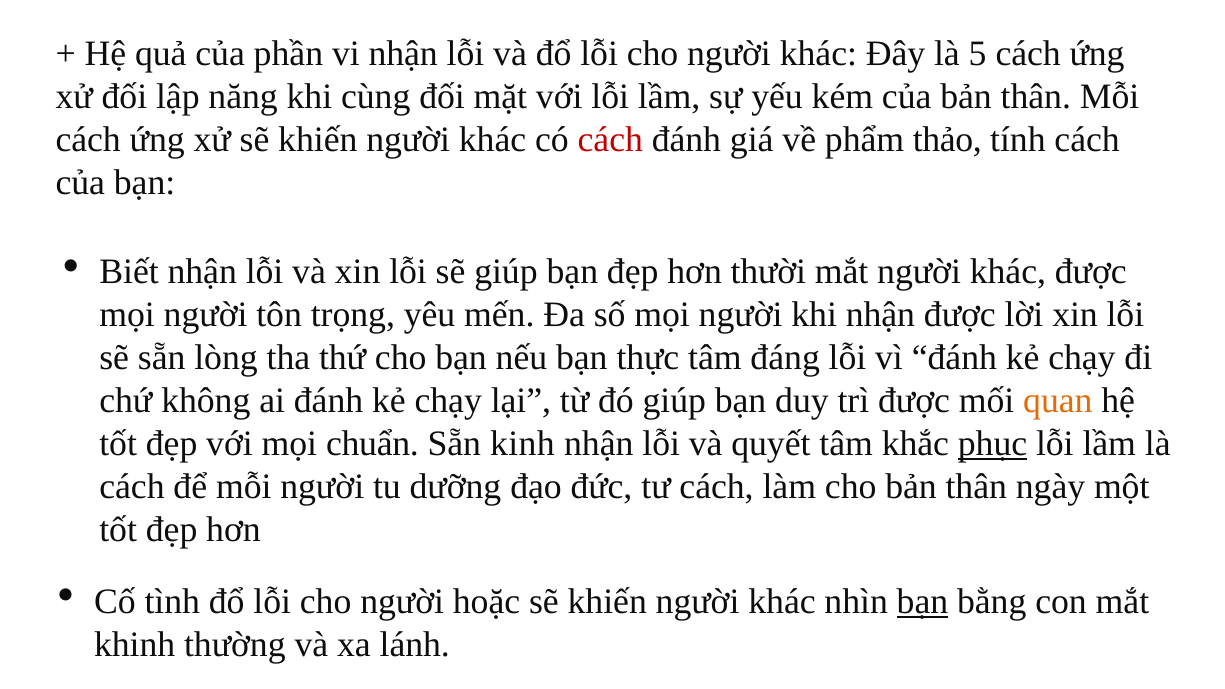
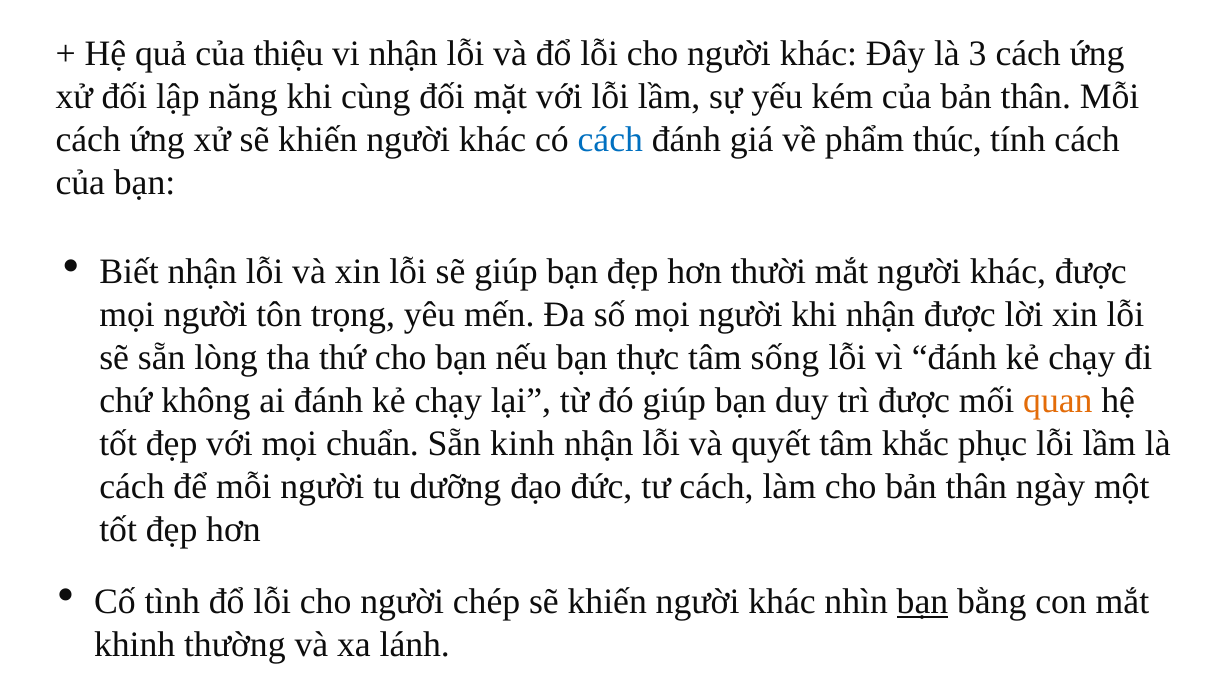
phần: phần -> thiệu (289, 54)
5: 5 -> 3 (978, 54)
cách colour: red -> blue (610, 140)
thảo: thảo -> thúc (947, 140)
đáng: đáng -> sống (785, 358)
phục underline: present -> none (993, 444)
hoặc: hoặc -> chép (487, 602)
